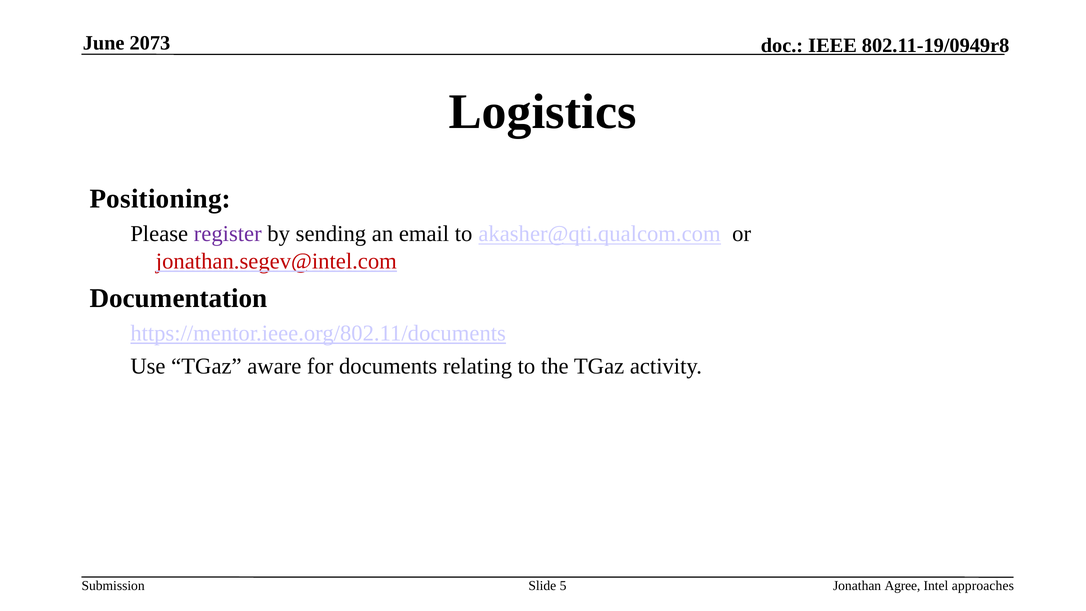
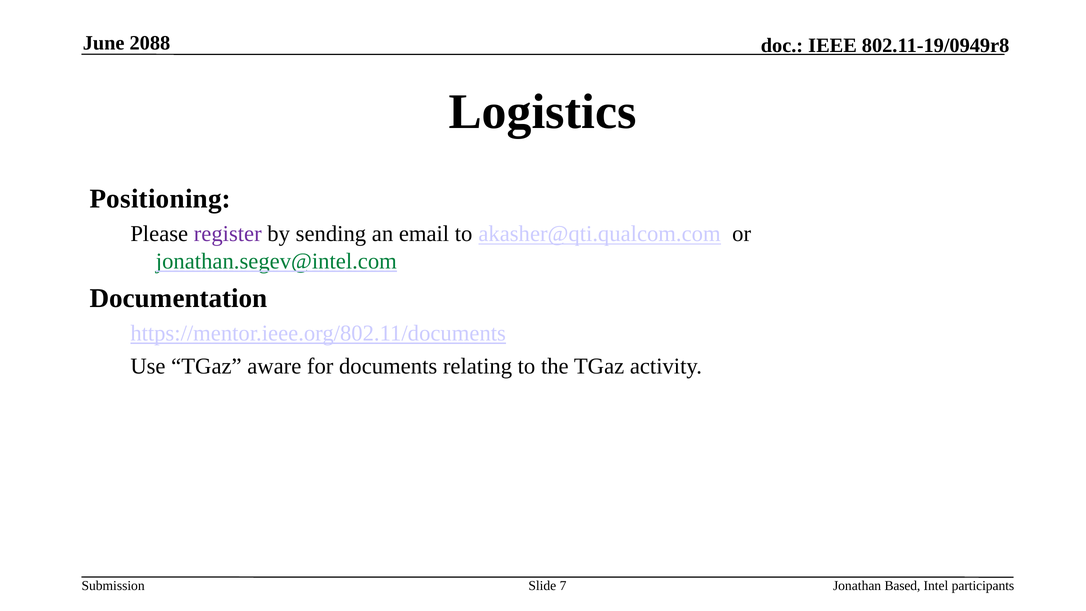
2073: 2073 -> 2088 (150, 43)
jonathan.segev@intel.com colour: red -> green (276, 261)
5: 5 -> 7 (563, 586)
Agree: Agree -> Based (902, 586)
approaches: approaches -> participants (983, 586)
